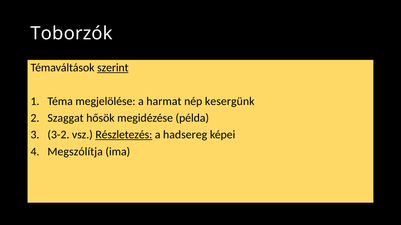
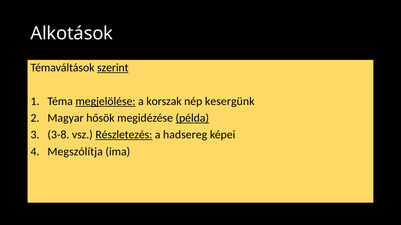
Toborzók: Toborzók -> Alkotások (72, 34)
megjelölése underline: none -> present (106, 101)
harmat: harmat -> korszak (164, 101)
Szaggat: Szaggat -> Magyar (66, 118)
példa underline: none -> present (192, 118)
3-2: 3-2 -> 3-8 (58, 135)
